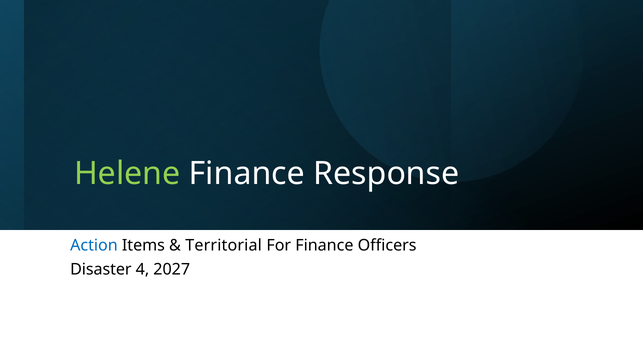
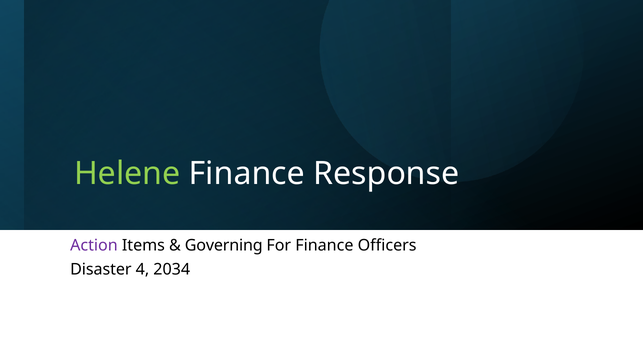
Action colour: blue -> purple (94, 245)
Territorial: Territorial -> Governing (224, 245)
2027: 2027 -> 2034 (172, 269)
